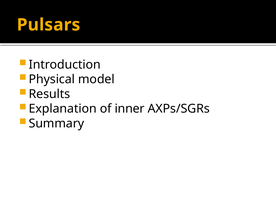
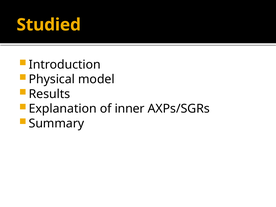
Pulsars: Pulsars -> Studied (49, 25)
